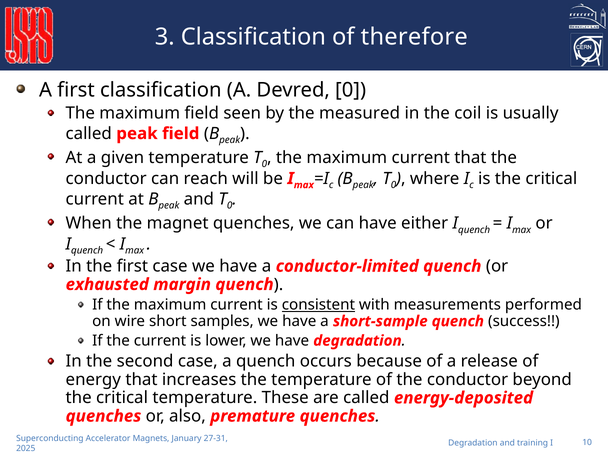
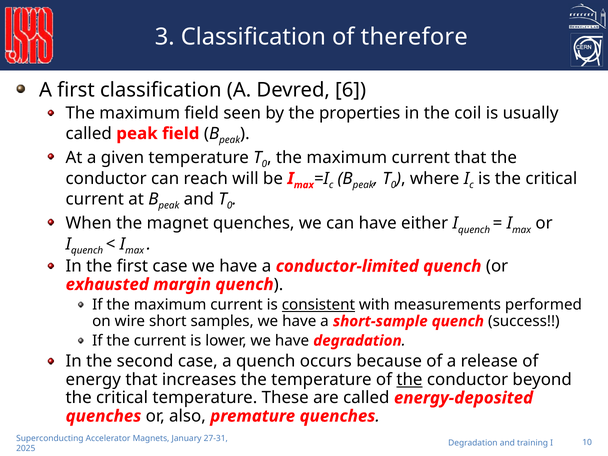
Devred 0: 0 -> 6 (351, 90)
measured: measured -> properties (360, 113)
the underline: none -> present (409, 380)
